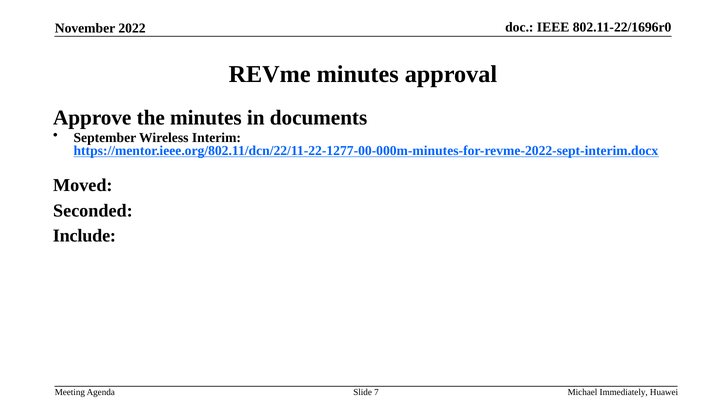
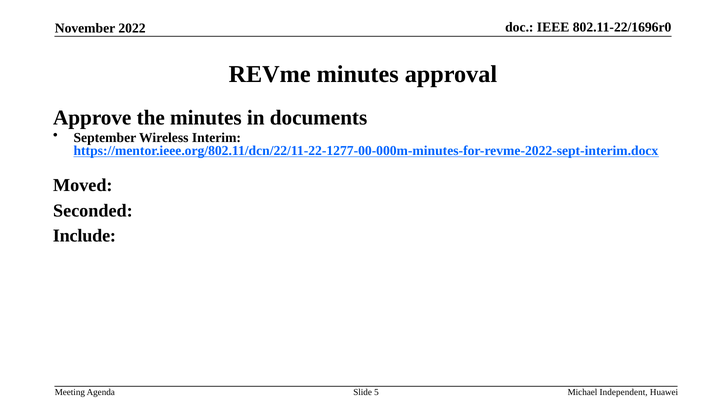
7: 7 -> 5 (376, 392)
Immediately: Immediately -> Independent (624, 392)
